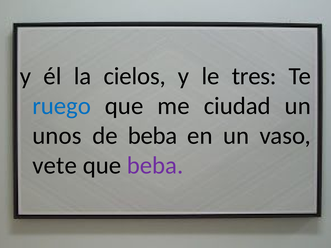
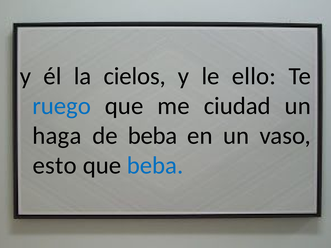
tres: tres -> ello (254, 76)
unos: unos -> haga (57, 136)
vete: vete -> esto (55, 166)
beba colour: purple -> blue (155, 166)
